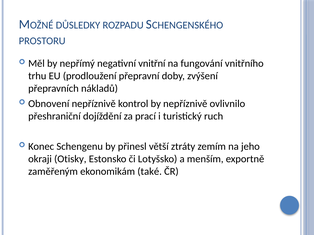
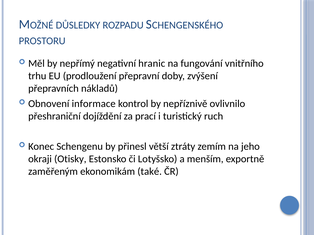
vnitřní: vnitřní -> hranic (152, 64)
Obnovení nepříznivě: nepříznivě -> informace (94, 104)
